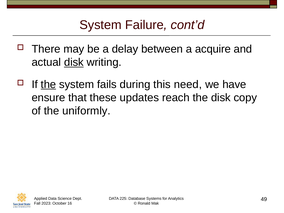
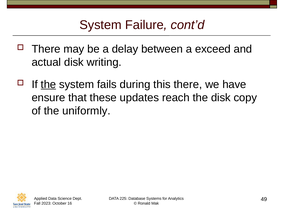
acquire: acquire -> exceed (213, 49)
disk underline: present -> none (74, 62)
this need: need -> there (188, 84)
